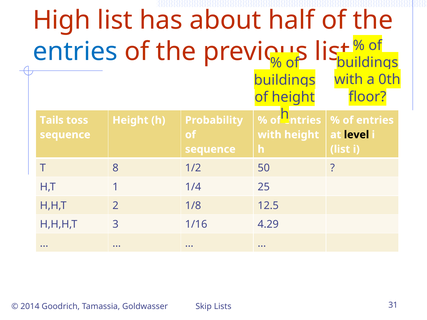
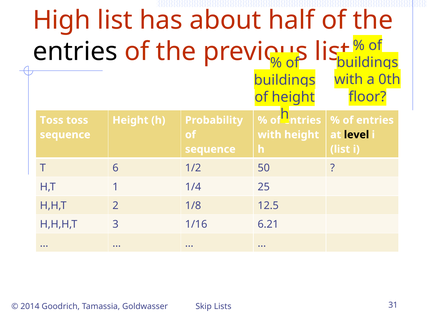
entries colour: blue -> black (75, 52)
Tails: Tails -> Toss (52, 120)
8: 8 -> 6 (116, 168)
4.29: 4.29 -> 6.21 (268, 225)
